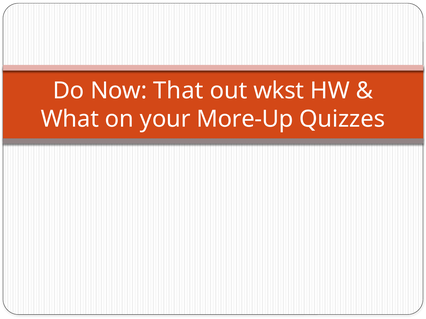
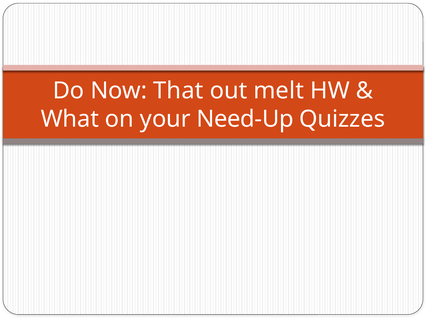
wkst: wkst -> melt (279, 91)
More-Up: More-Up -> Need-Up (245, 119)
